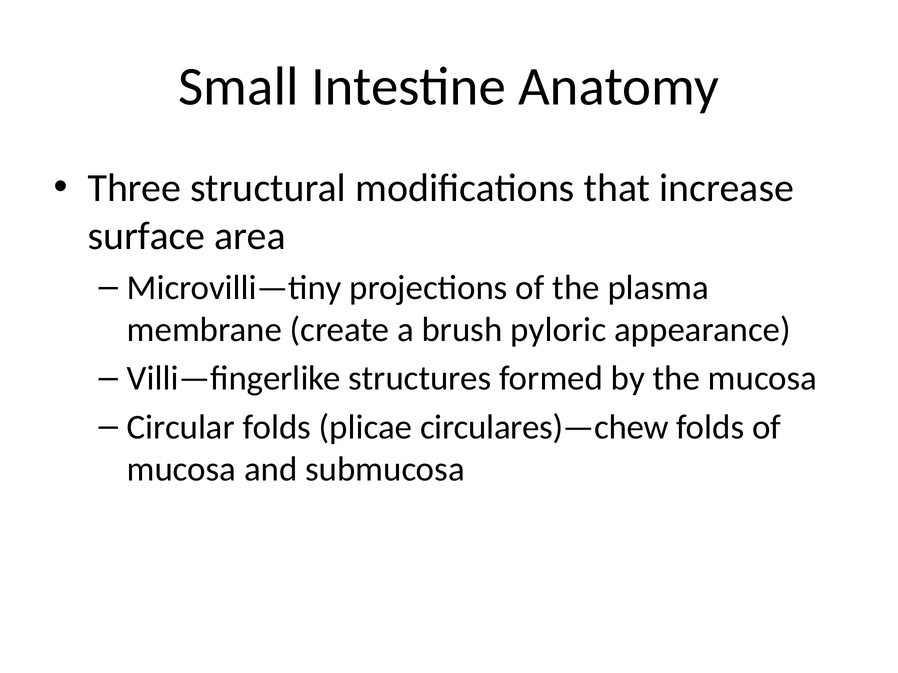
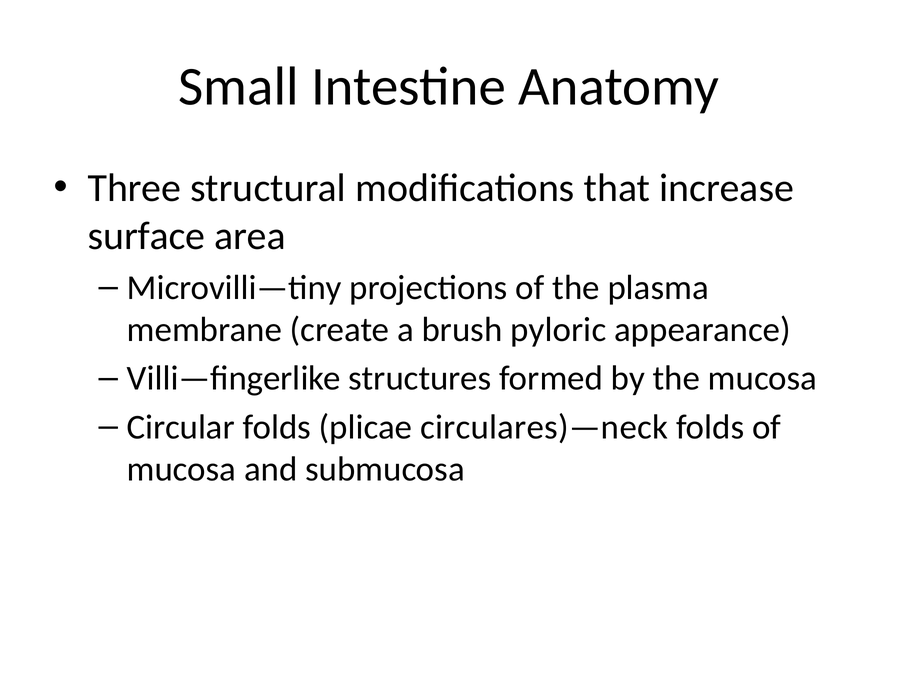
circulares)—chew: circulares)—chew -> circulares)—neck (544, 428)
